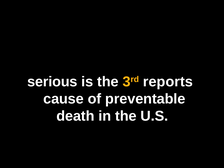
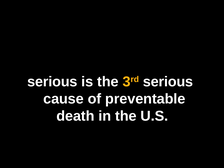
3rd reports: reports -> serious (168, 82)
